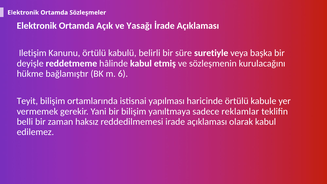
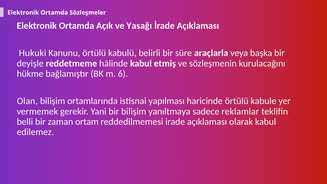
Iletişim: Iletişim -> Hukuki (33, 53)
suretiyle: suretiyle -> araçlarla (211, 53)
Teyit: Teyit -> Olan (27, 101)
haksız: haksız -> ortam (87, 122)
